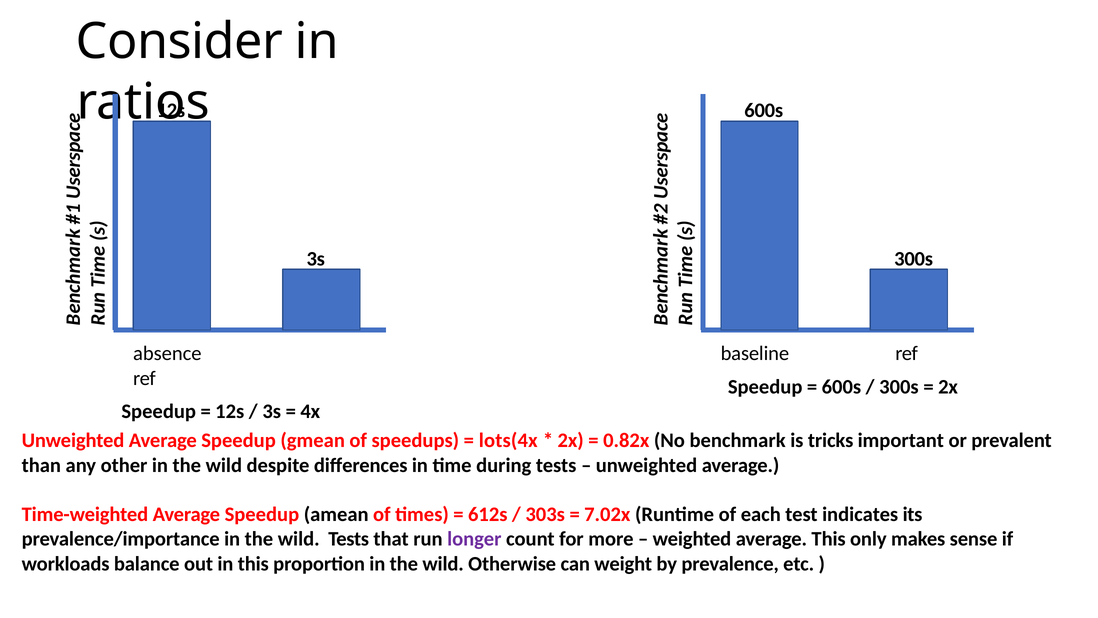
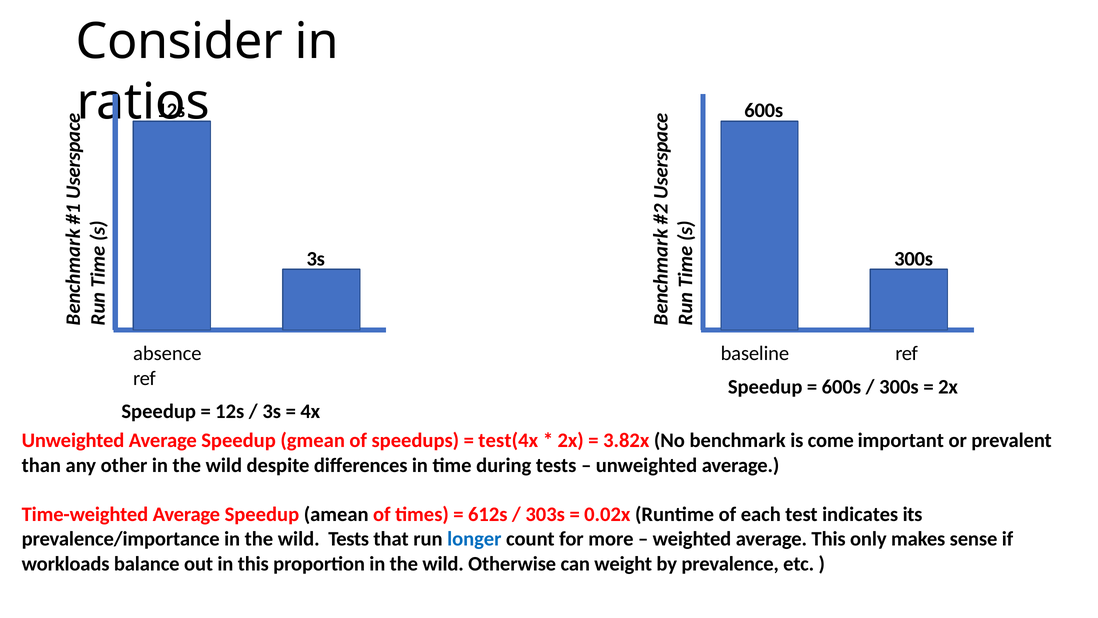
lots(4x: lots(4x -> test(4x (508, 440)
0.82x: 0.82x -> 3.82x (626, 440)
tricks: tricks -> come (831, 440)
7.02x: 7.02x -> 0.02x (607, 514)
longer colour: purple -> blue (474, 539)
